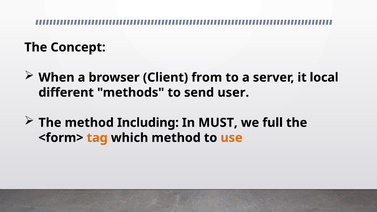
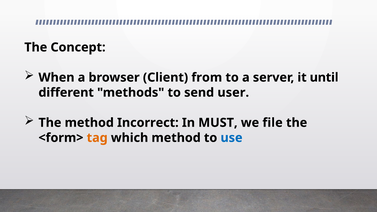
local: local -> until (324, 77)
Including: Including -> Incorrect (148, 123)
full: full -> file (273, 123)
use colour: orange -> blue (232, 138)
